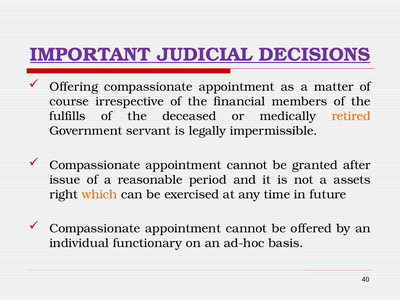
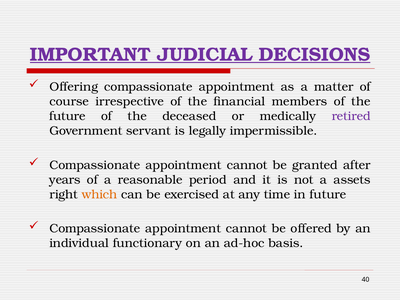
fulfills: fulfills -> future (67, 116)
retired colour: orange -> purple (351, 116)
issue: issue -> years (65, 180)
